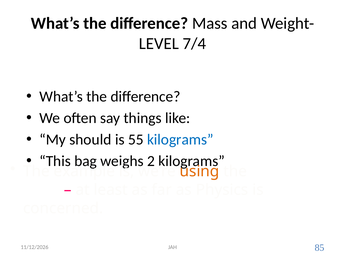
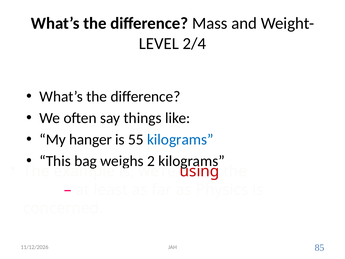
7/4: 7/4 -> 2/4 (194, 43)
should: should -> hanger (90, 140)
using colour: orange -> red (200, 171)
